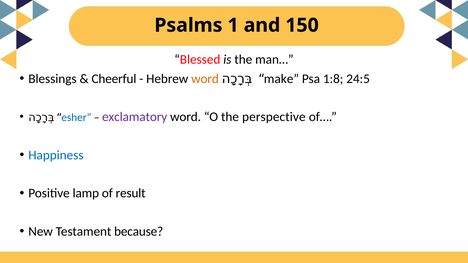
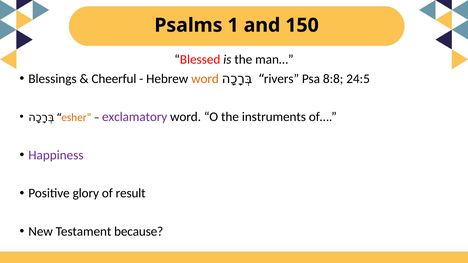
make: make -> rivers (281, 79)
1:8: 1:8 -> 8:8 (333, 79)
esher colour: blue -> orange (76, 118)
perspective: perspective -> instruments (274, 117)
Happiness colour: blue -> purple (56, 155)
lamp: lamp -> glory (86, 193)
